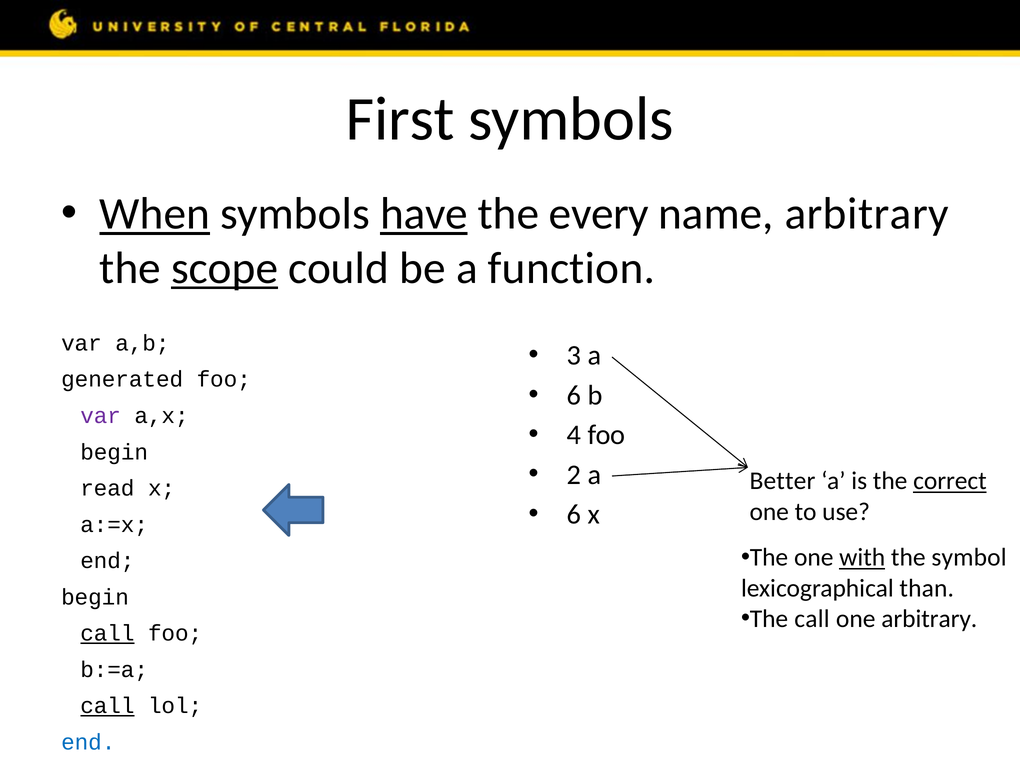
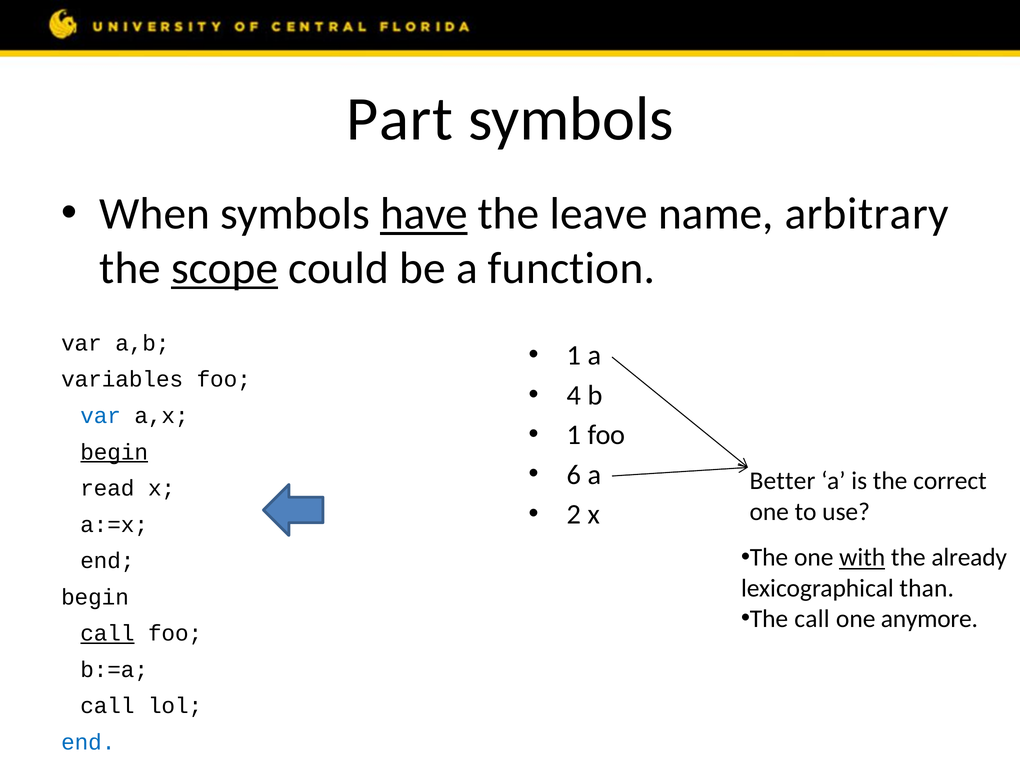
First: First -> Part (400, 119)
When underline: present -> none (155, 214)
every: every -> leave (599, 214)
3: 3 -> 1 (574, 356)
generated: generated -> variables (122, 380)
6: 6 -> 4 (574, 395)
var colour: purple -> blue (101, 416)
4: 4 -> 1 (574, 435)
begin underline: none -> present (114, 452)
2: 2 -> 6 (574, 475)
correct underline: present -> none (950, 481)
6: 6 -> 2 (574, 514)
symbol: symbol -> already (969, 558)
one arbitrary: arbitrary -> anymore (929, 619)
call underline: present -> none (107, 706)
